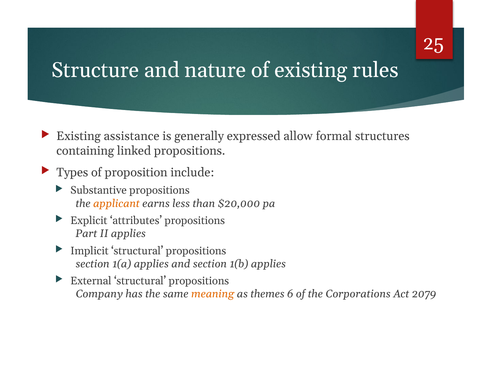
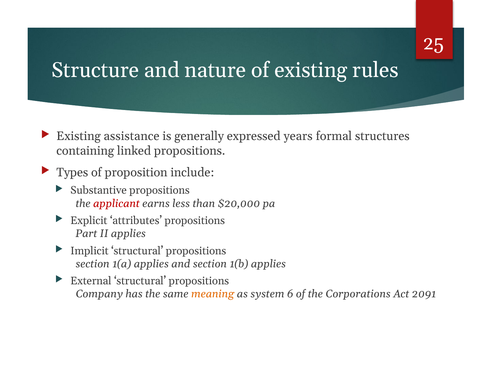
allow: allow -> years (298, 136)
applicant colour: orange -> red (116, 204)
themes: themes -> system (267, 294)
2079: 2079 -> 2091 (424, 294)
